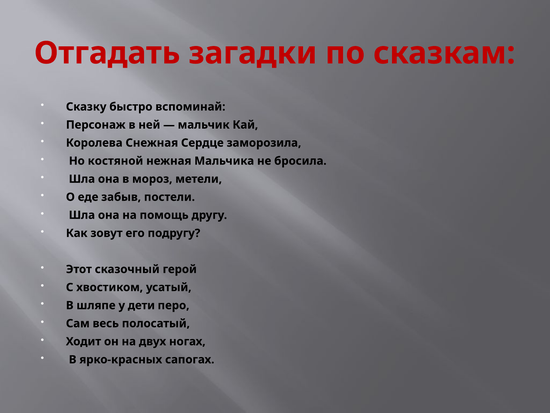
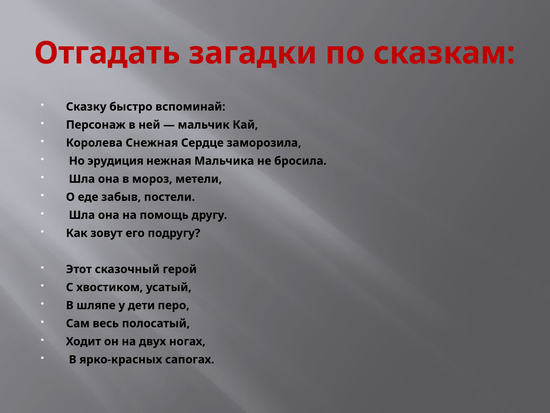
костяной: костяной -> эрудиция (116, 161)
